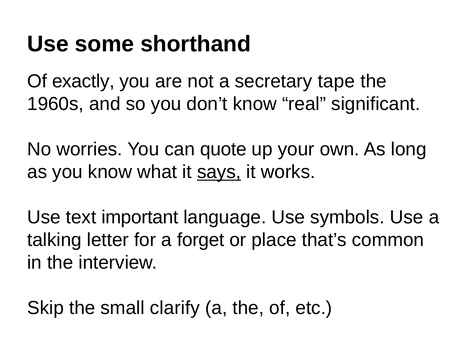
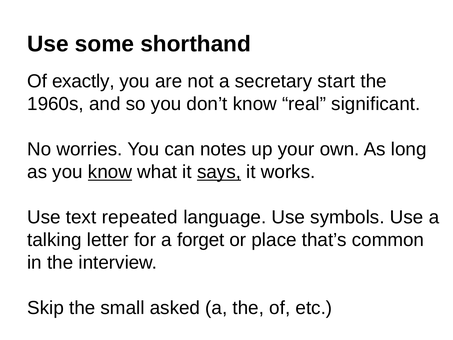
tape: tape -> start (336, 81)
quote: quote -> notes (223, 149)
know underline: none -> present (110, 172)
important: important -> repeated (140, 217)
clarify: clarify -> asked (175, 308)
